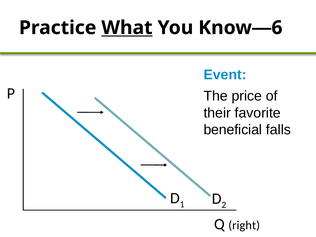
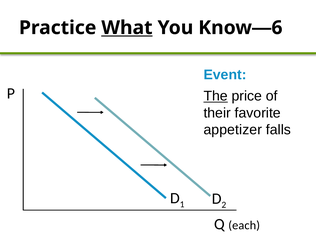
The underline: none -> present (216, 96)
beneficial: beneficial -> appetizer (233, 130)
right: right -> each (244, 225)
